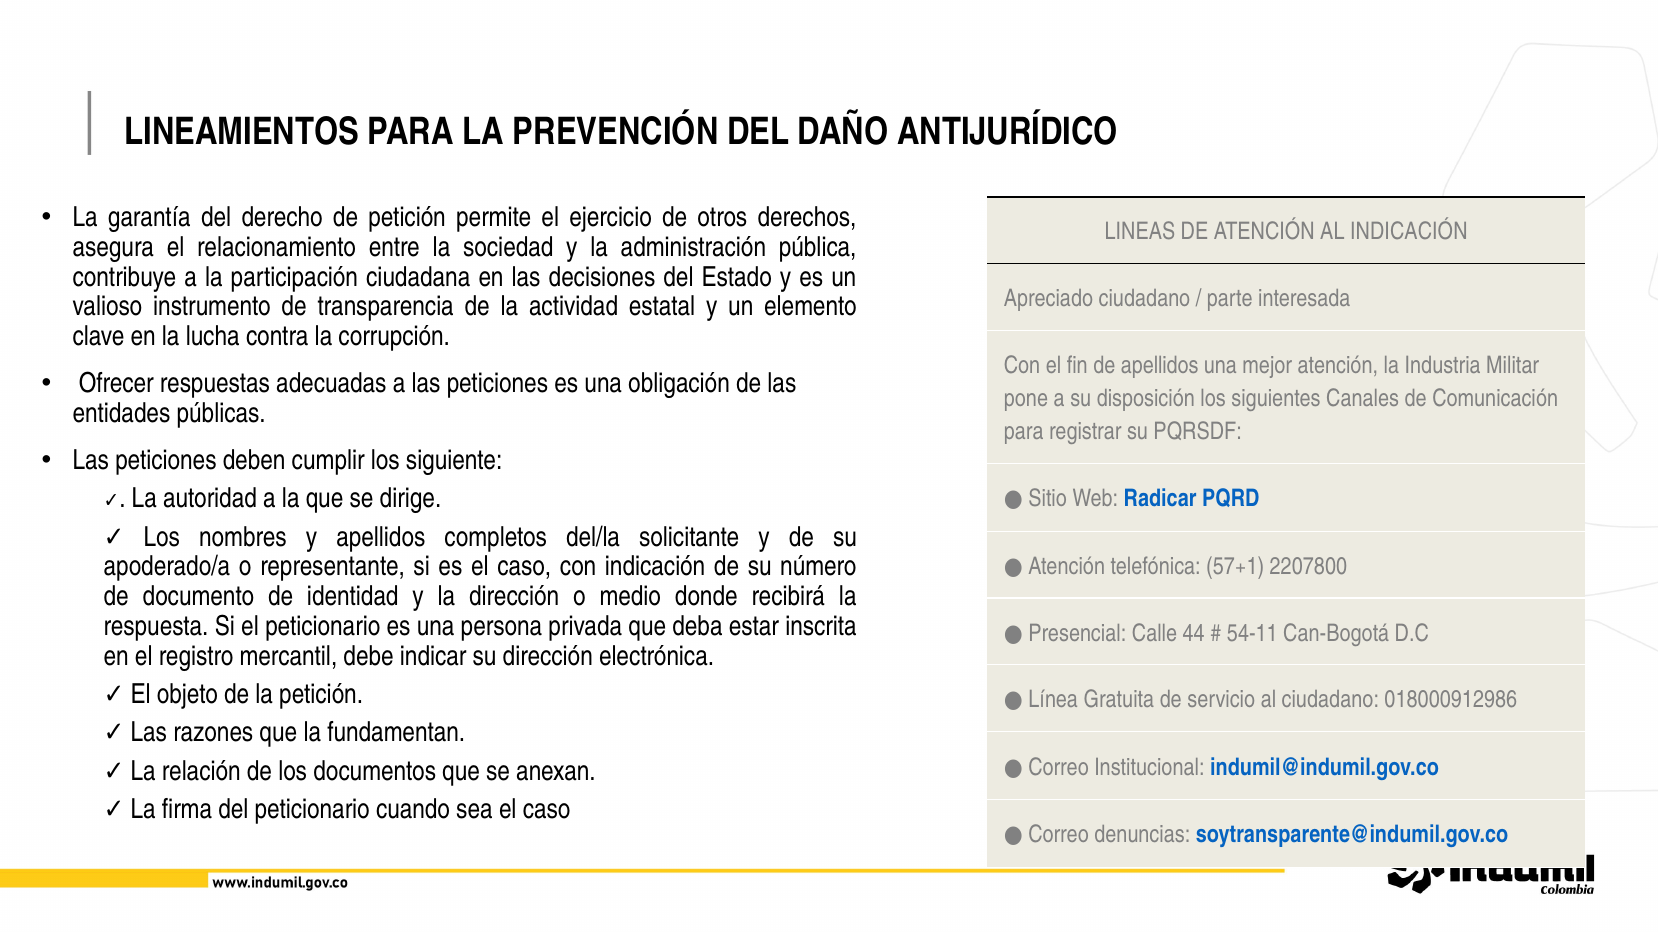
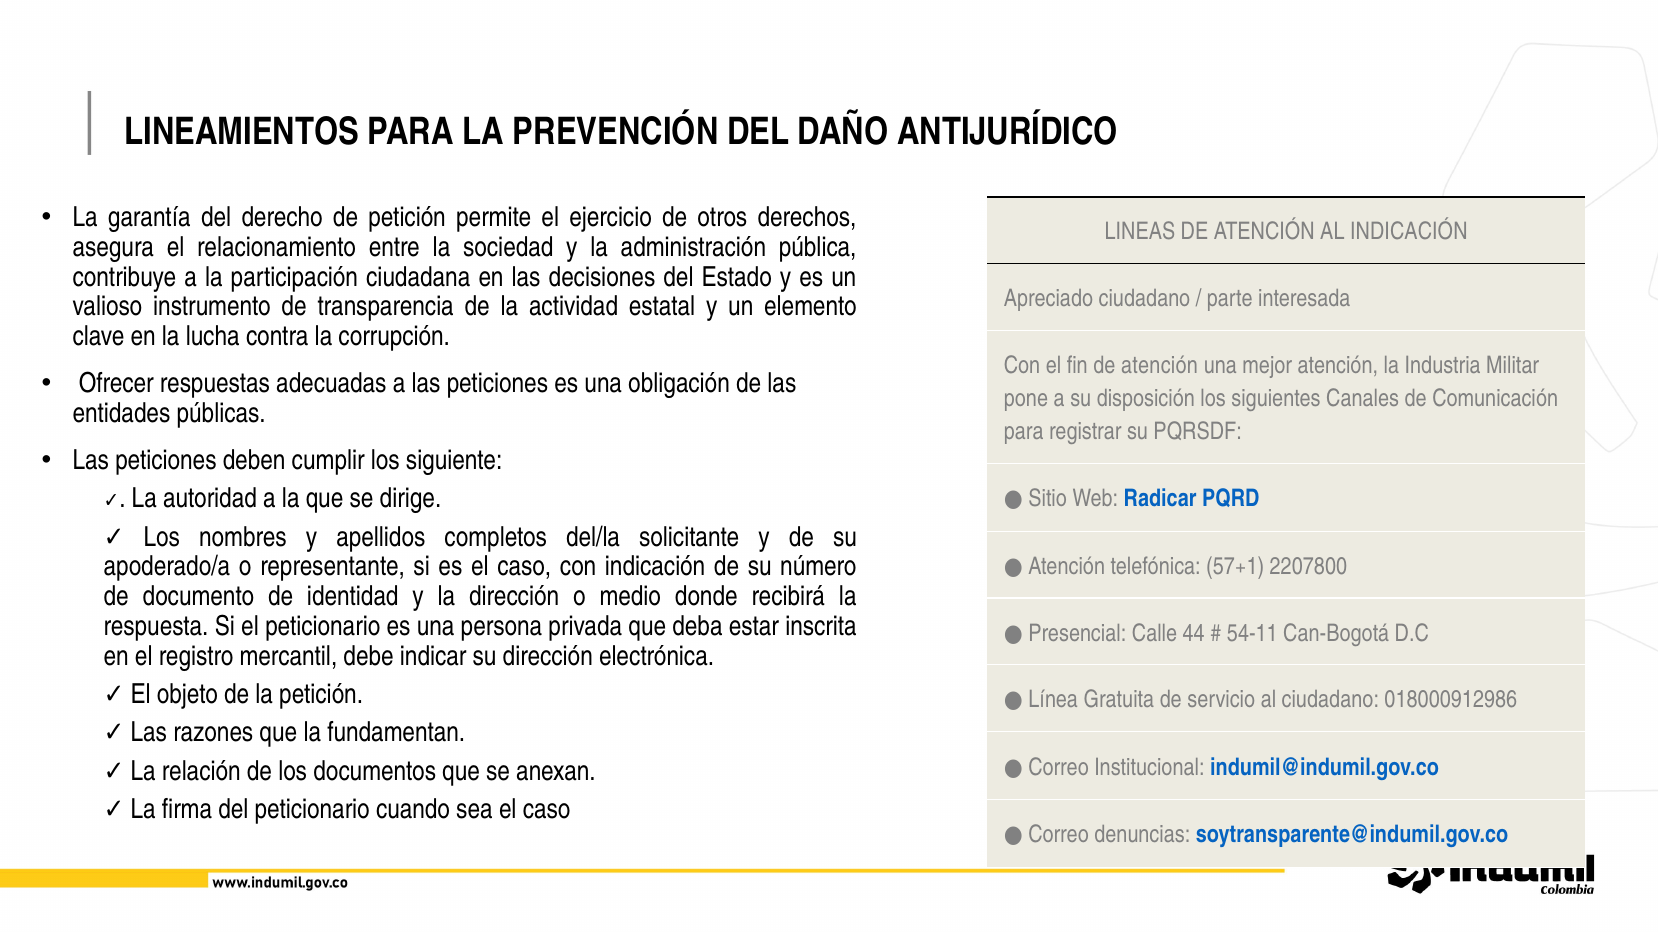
fin de apellidos: apellidos -> atención (1160, 366)
